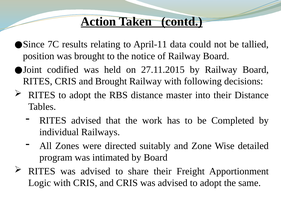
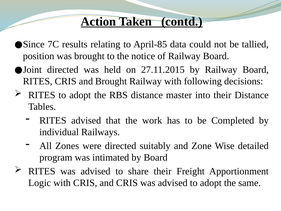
April-11: April-11 -> April-85 (150, 44)
codified: codified -> directed (63, 70)
